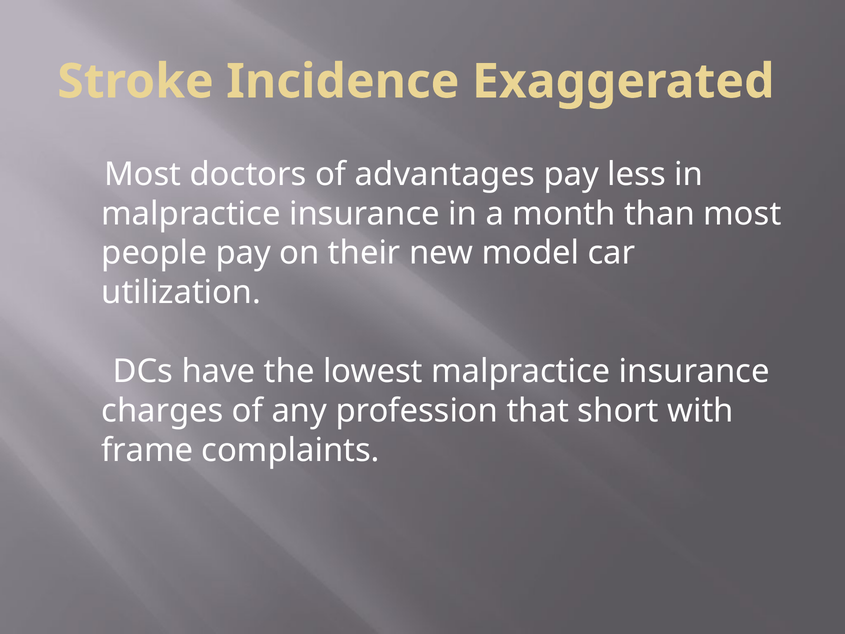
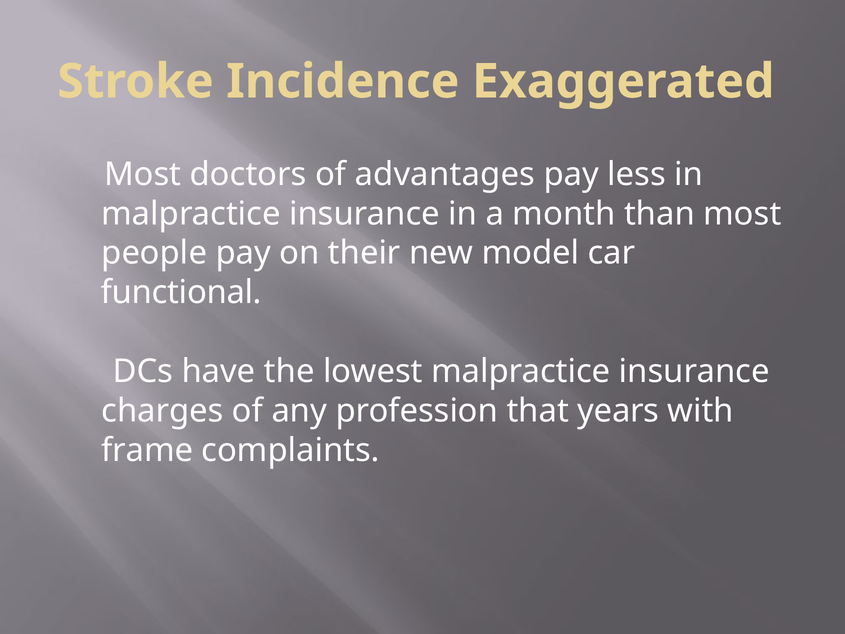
utilization: utilization -> functional (181, 292)
short: short -> years (618, 411)
